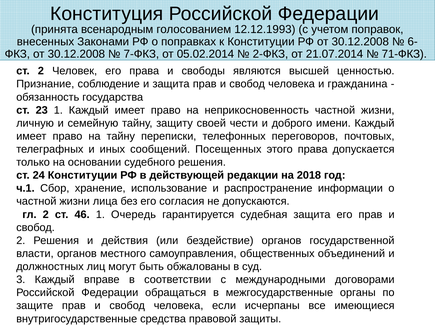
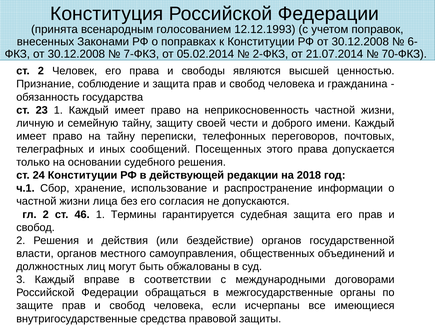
71-ФКЗ: 71-ФКЗ -> 70-ФКЗ (404, 54)
Очередь: Очередь -> Термины (134, 215)
